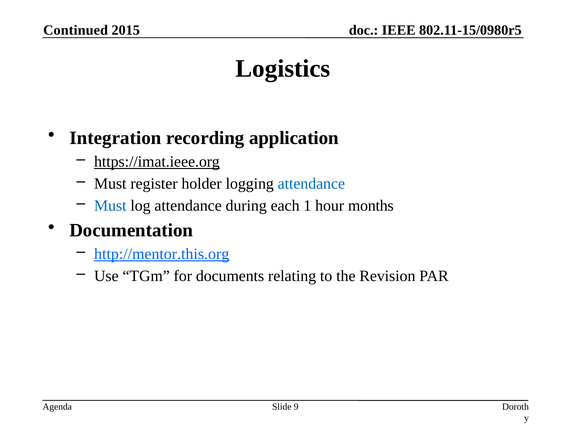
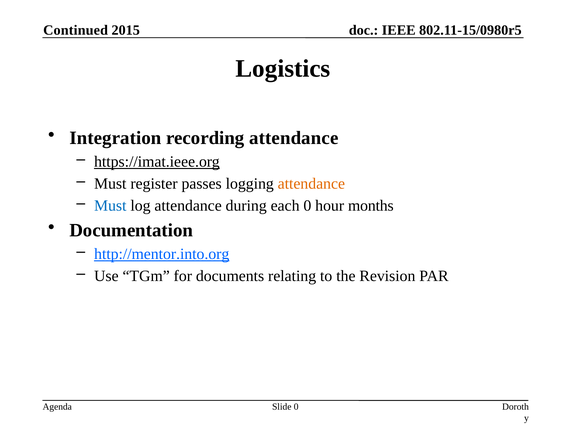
recording application: application -> attendance (294, 138)
holder: holder -> passes (202, 184)
attendance colour: blue -> orange (311, 184)
each 1: 1 -> 0 (307, 206)
http://mentor.this.org: http://mentor.this.org -> http://mentor.into.org (162, 254)
Slide 9: 9 -> 0 (296, 407)
